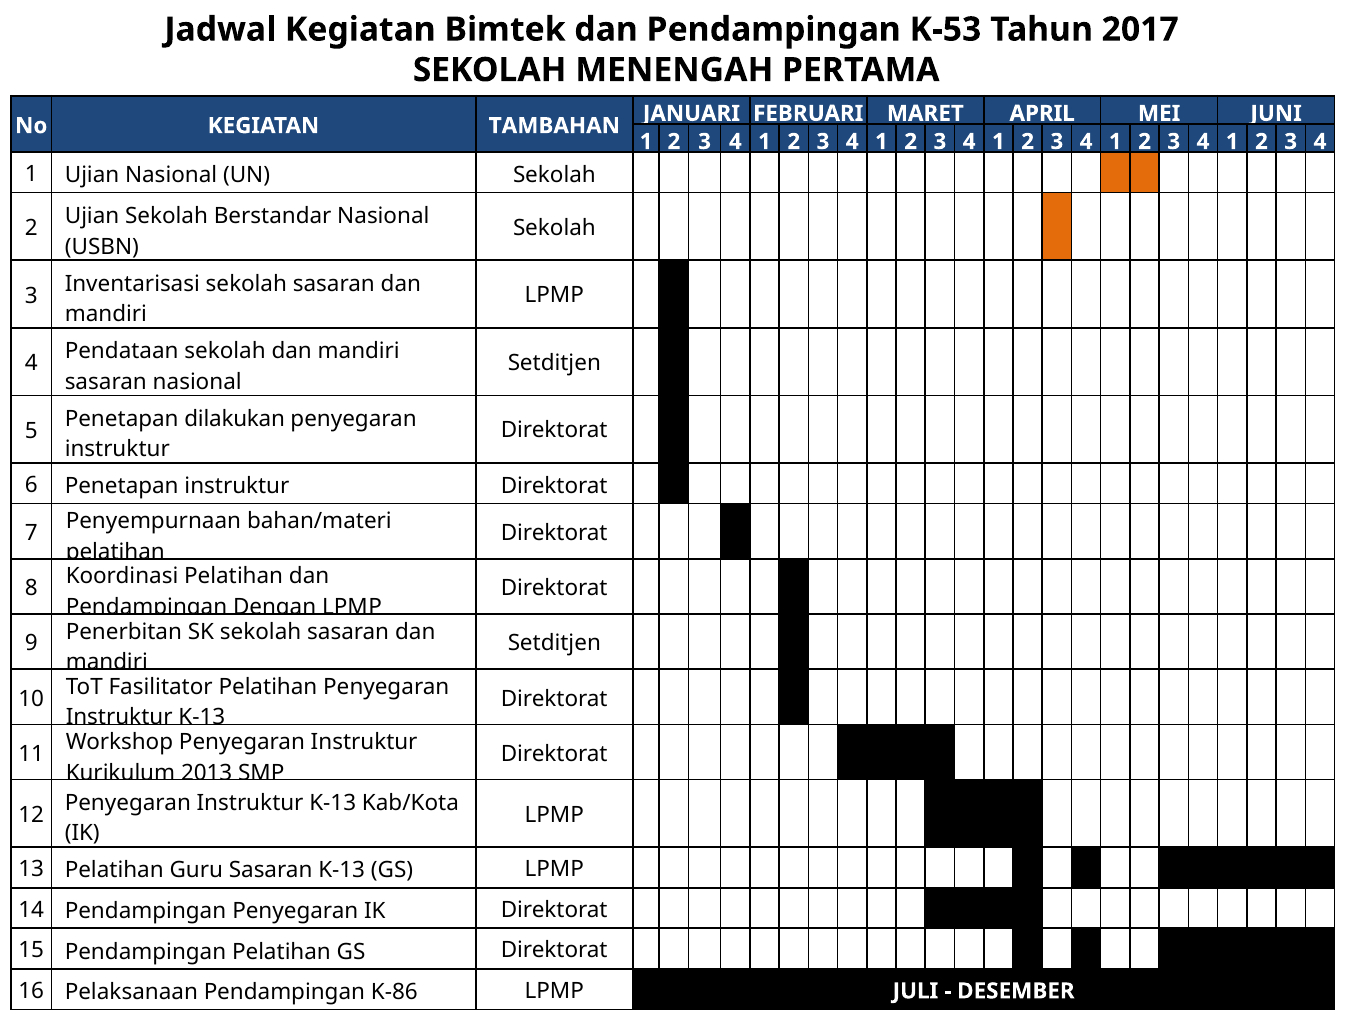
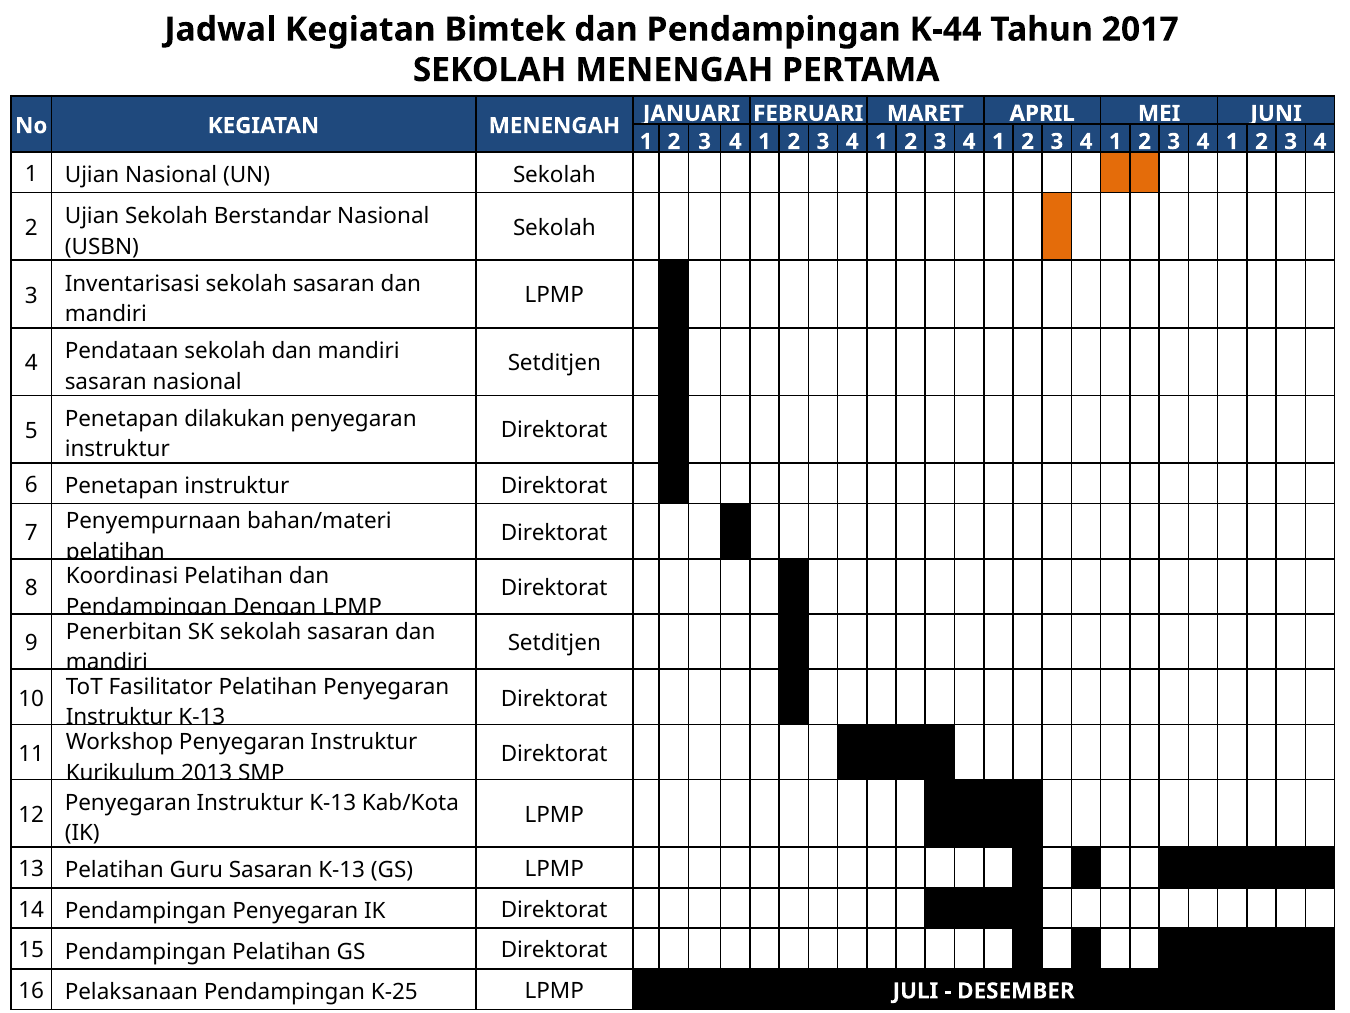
K-53: K-53 -> K-44 (945, 29)
KEGIATAN TAMBAHAN: TAMBAHAN -> MENENGAH (554, 126)
K-86: K-86 -> K-25 (394, 992)
